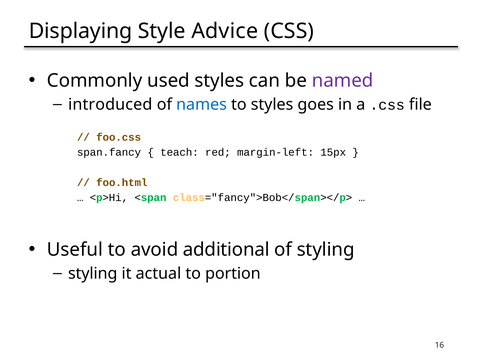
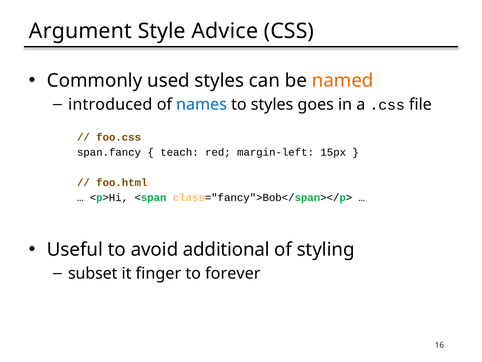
Displaying: Displaying -> Argument (80, 31)
named colour: purple -> orange (343, 81)
styling: styling -> subset (93, 273)
actual: actual -> finger (158, 273)
portion: portion -> forever (233, 273)
